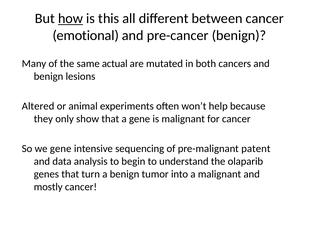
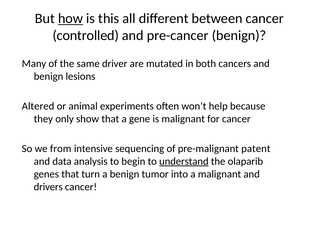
emotional: emotional -> controlled (86, 36)
actual: actual -> driver (115, 64)
we gene: gene -> from (61, 149)
understand underline: none -> present (184, 161)
mostly: mostly -> drivers (48, 187)
